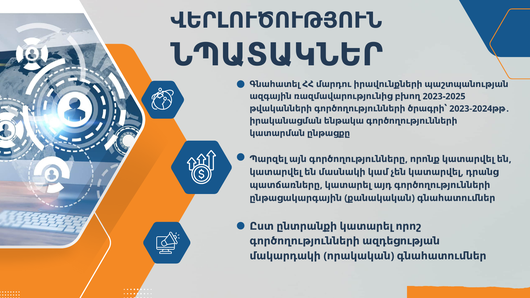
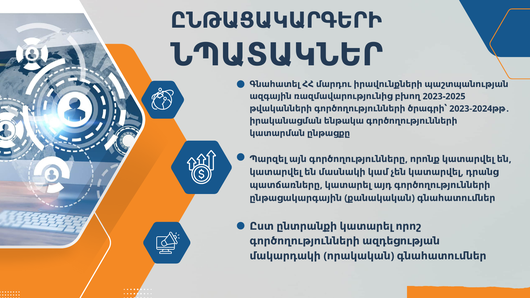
ՎԵՐԼՈՒԾՈՒԹՅՈՒՆ: ՎԵՐԼՈՒԾՈՒԹՅՈՒՆ -> ԸՆԹԱՑԱԿԱՐԳԵՐԻ (276, 21)
